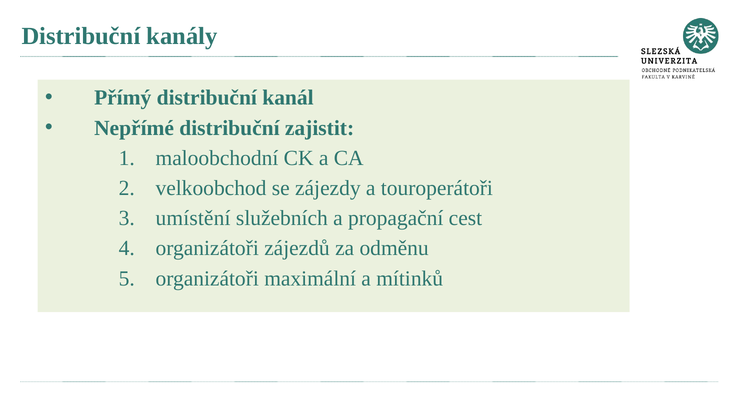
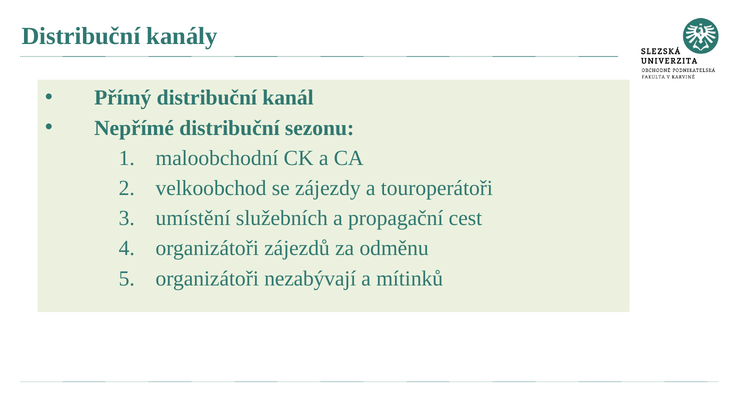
zajistit: zajistit -> sezonu (320, 128)
maximální: maximální -> nezabývají (310, 278)
